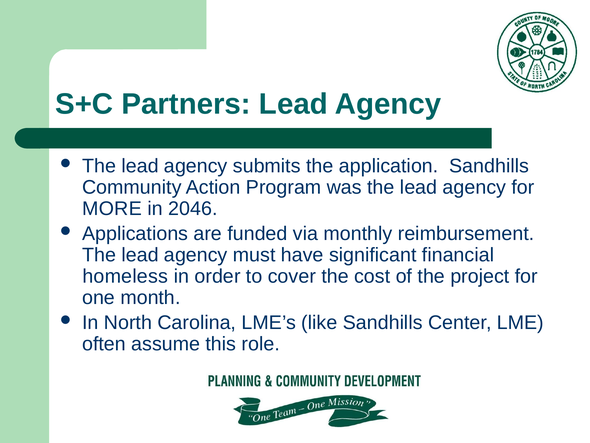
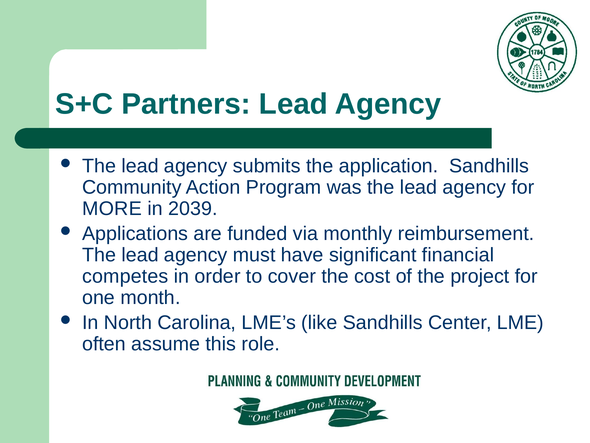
2046: 2046 -> 2039 (193, 208)
homeless: homeless -> competes (125, 276)
